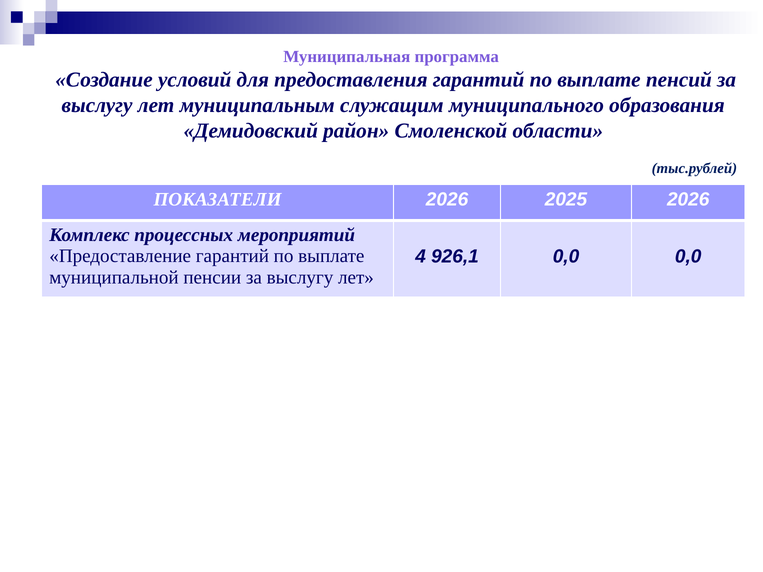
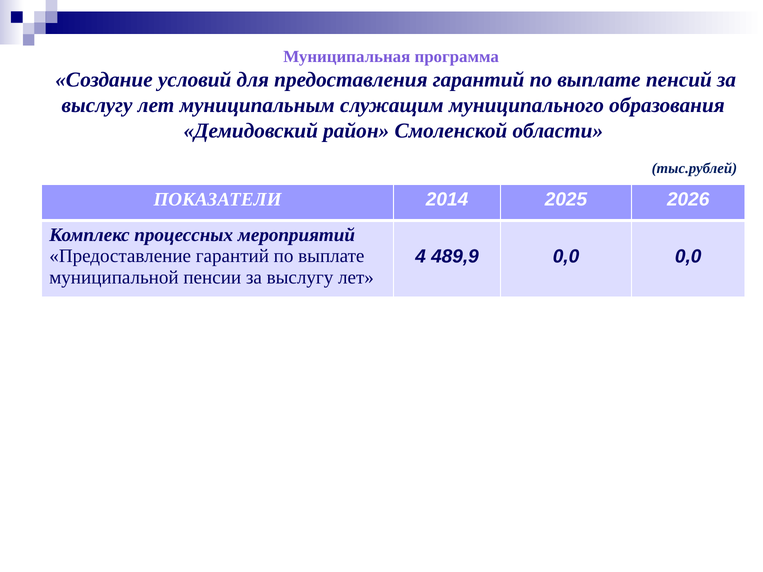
ПОКАЗАТЕЛИ 2026: 2026 -> 2014 (447, 200)
926,1: 926,1 -> 489,9 (455, 257)
